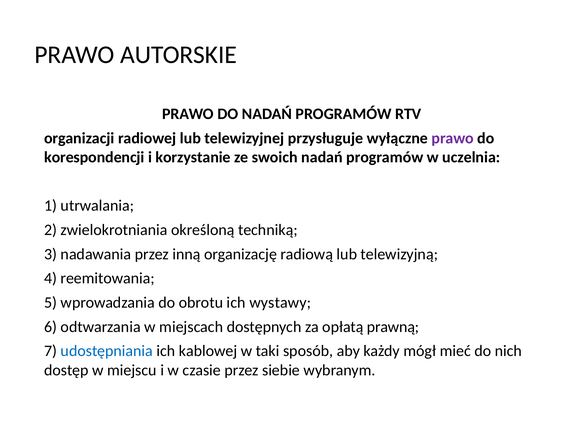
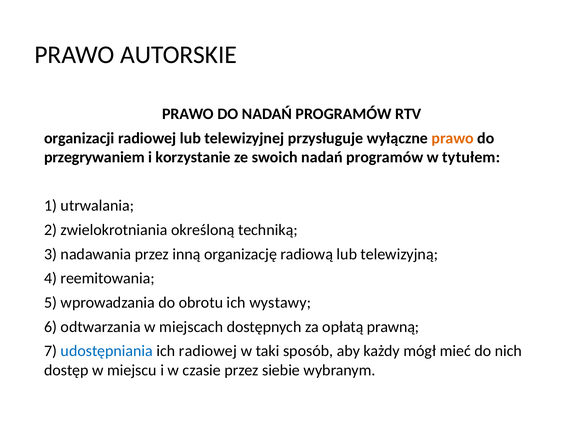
prawo colour: purple -> orange (453, 138)
korespondencji: korespondencji -> przegrywaniem (94, 157)
uczelnia: uczelnia -> tytułem (471, 157)
ich kablowej: kablowej -> radiowej (208, 351)
